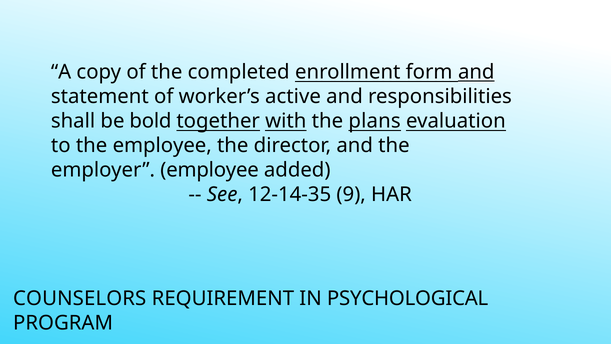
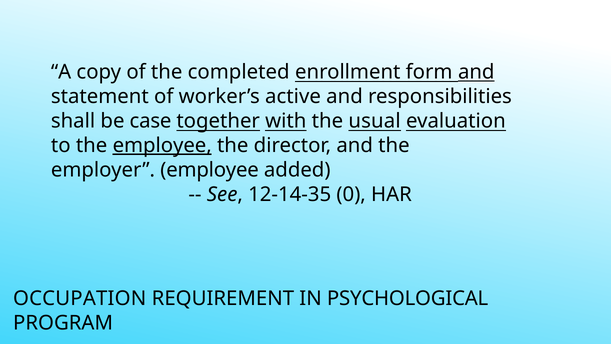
bold: bold -> case (151, 121)
plans: plans -> usual (375, 121)
employee underline: none -> present (162, 145)
9: 9 -> 0 (351, 194)
COUNSELORS: COUNSELORS -> OCCUPATION (80, 298)
